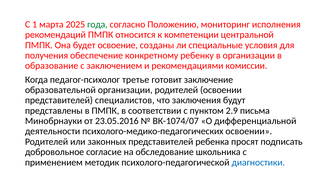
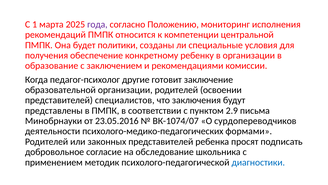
года colour: green -> purple (97, 24)
освоение: освоение -> политики (118, 45)
третье: третье -> другие (136, 79)
дифференциальной: дифференциальной -> сурдопереводчиков (255, 121)
психолого-медико-педагогических освоении: освоении -> формами (249, 131)
